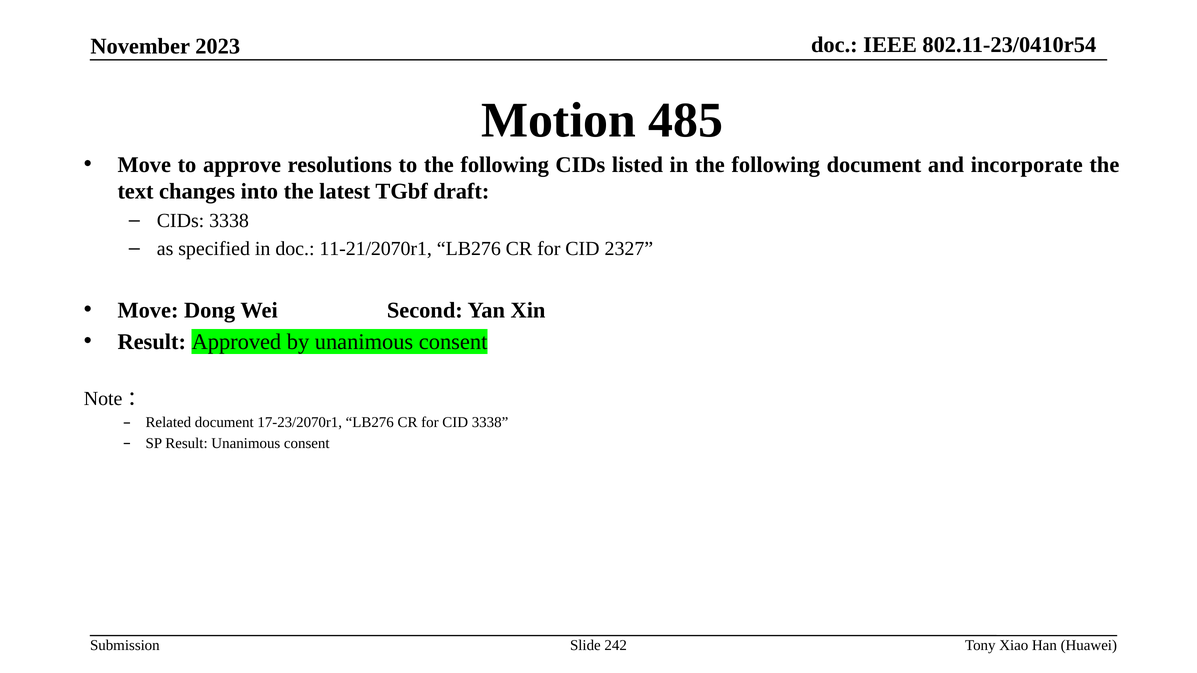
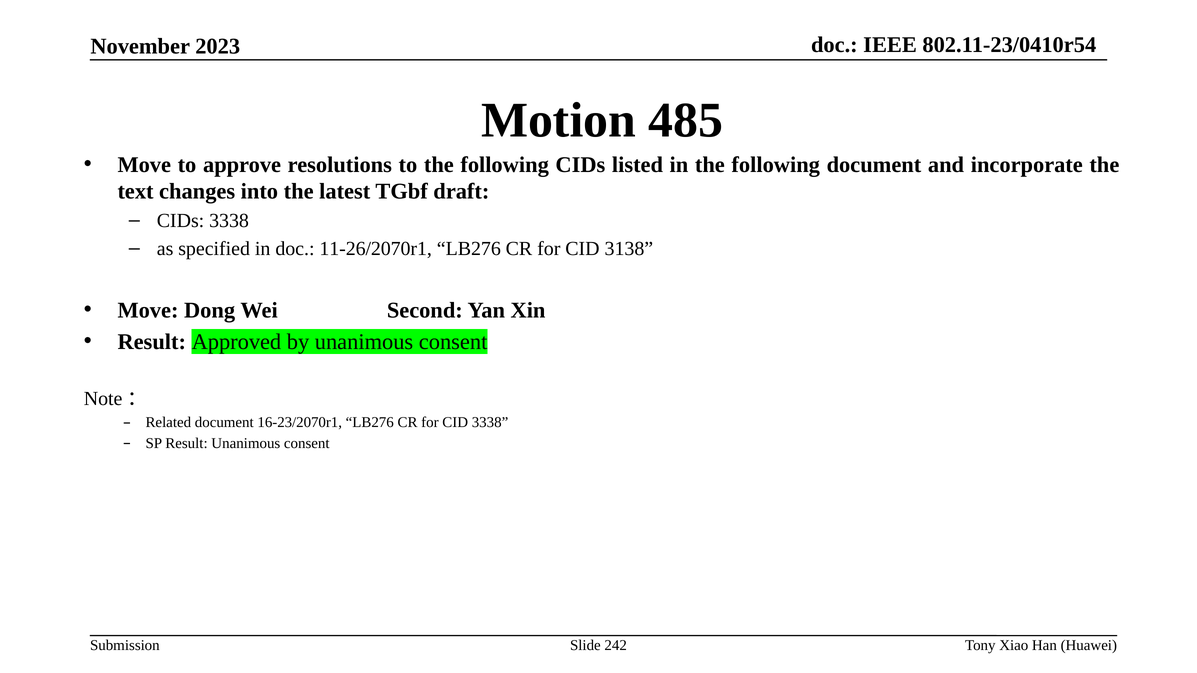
11-21/2070r1: 11-21/2070r1 -> 11-26/2070r1 (376, 249)
2327: 2327 -> 3138 (629, 249)
17-23/2070r1: 17-23/2070r1 -> 16-23/2070r1 (300, 423)
